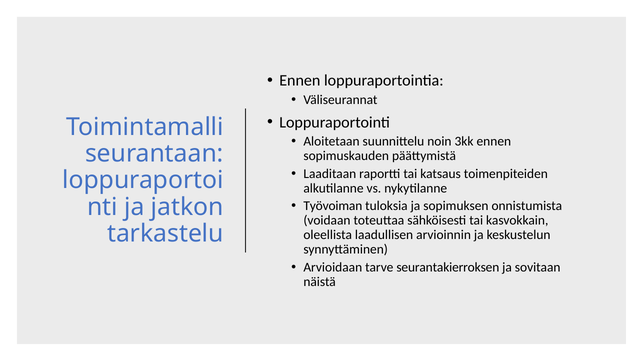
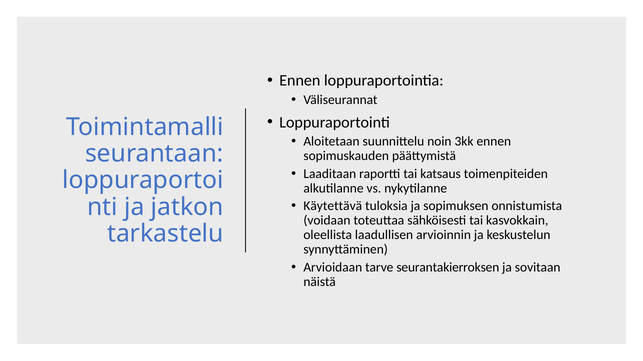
Työvoiman: Työvoiman -> Käytettävä (333, 206)
